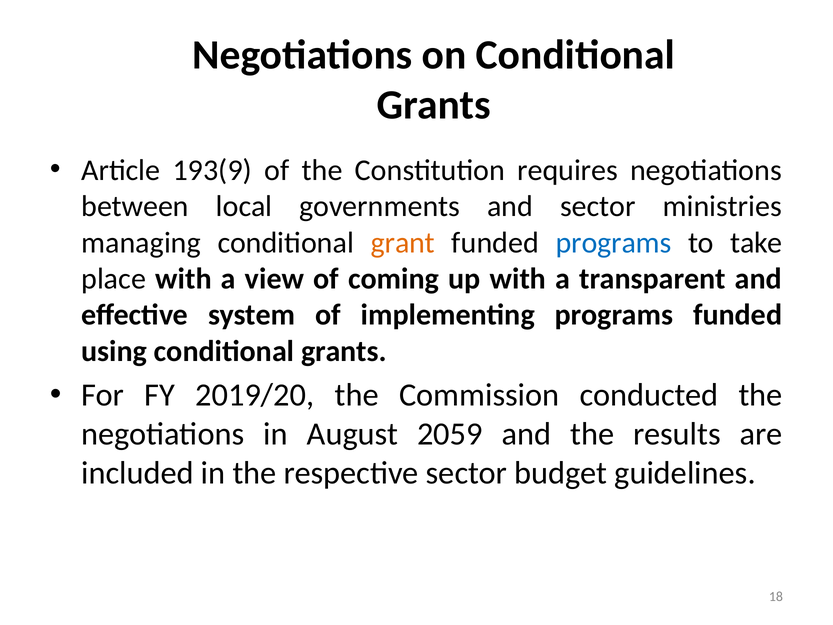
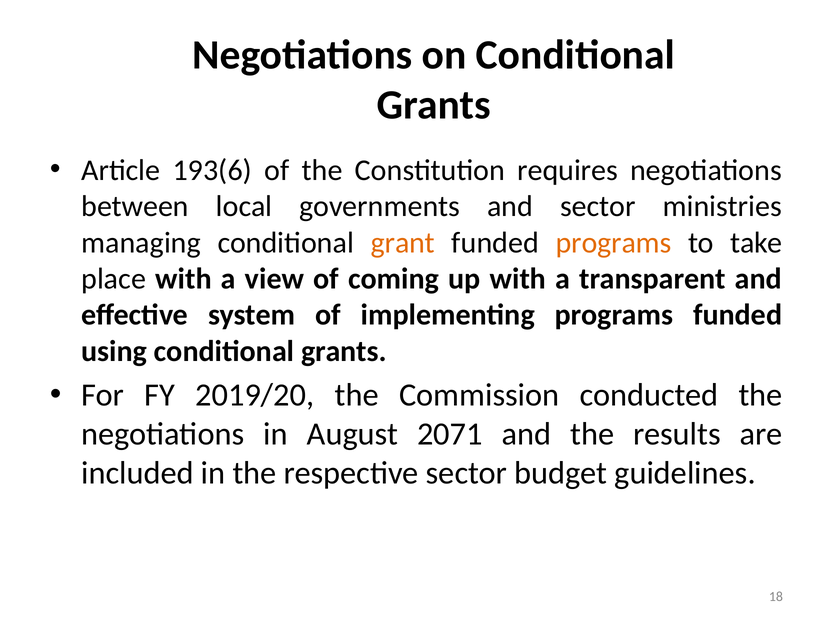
193(9: 193(9 -> 193(6 (212, 170)
programs colour: blue -> orange (614, 243)
2059: 2059 -> 2071 (450, 434)
